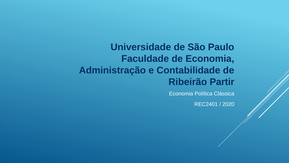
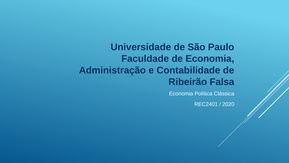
Partir: Partir -> Falsa (222, 82)
